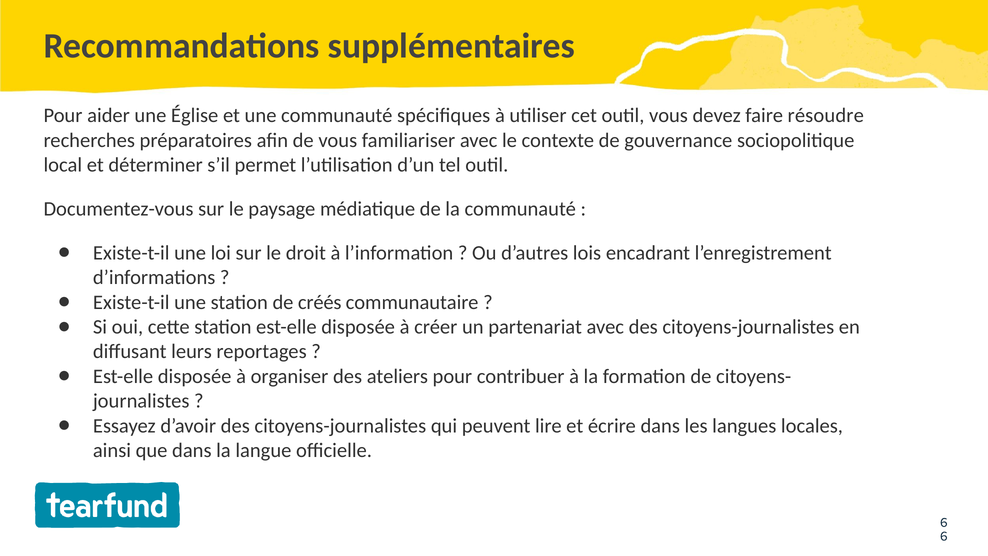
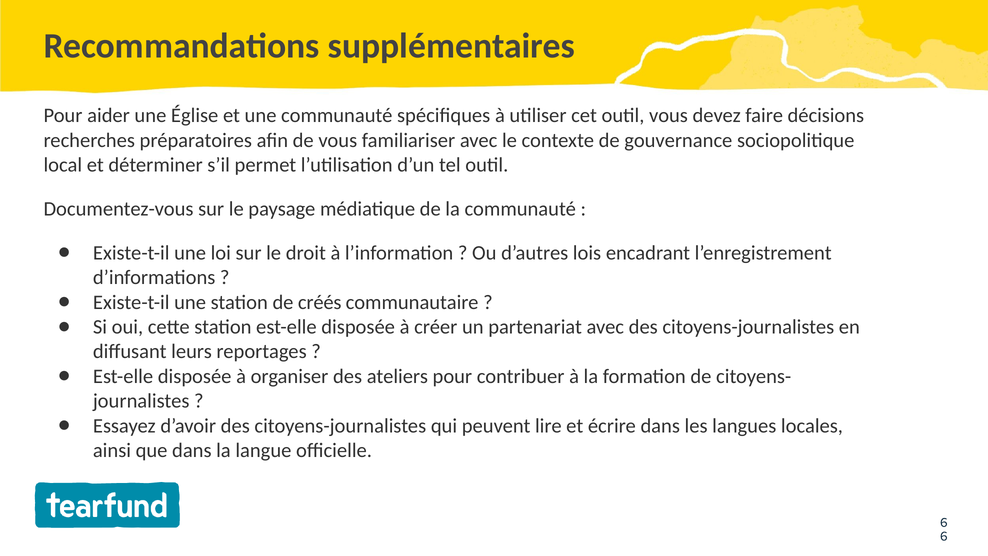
résoudre: résoudre -> décisions (826, 116)
